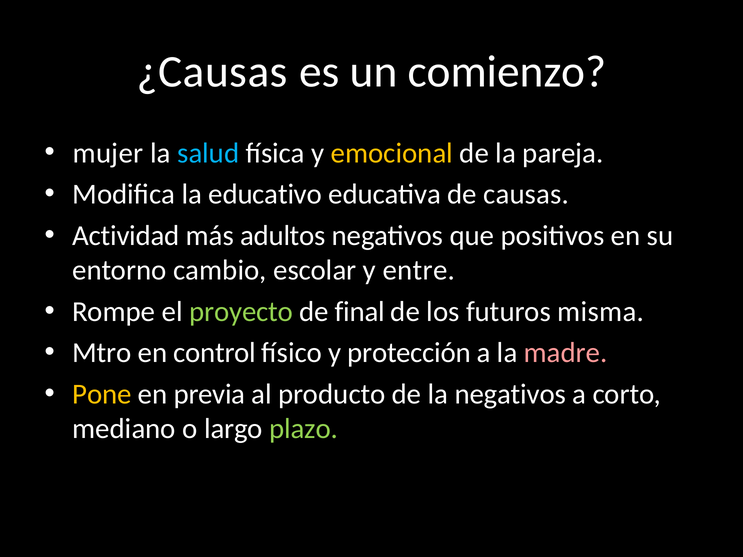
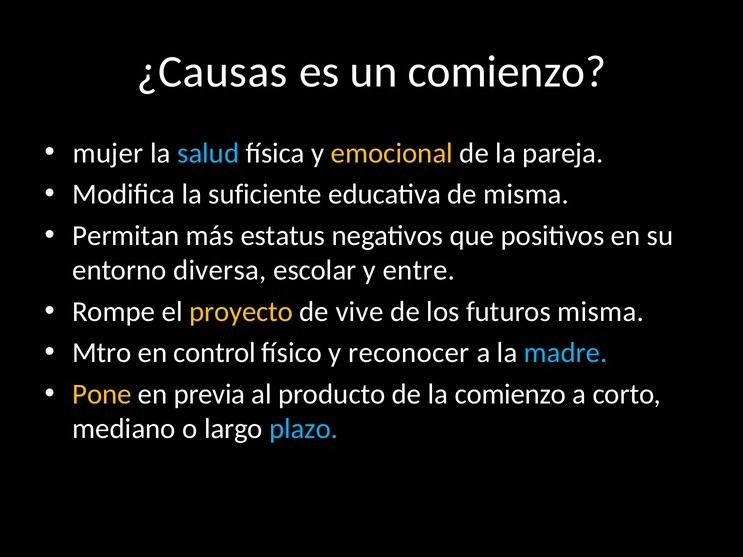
educativo: educativo -> suficiente (265, 194)
de causas: causas -> misma (526, 194)
Actividad: Actividad -> Permitan (126, 236)
adultos: adultos -> estatus (283, 236)
cambio: cambio -> diversa (220, 270)
proyecto colour: light green -> yellow (241, 312)
final: final -> vive (359, 312)
protección: protección -> reconocer (409, 353)
madre colour: pink -> light blue (566, 353)
la negativos: negativos -> comienzo (510, 394)
plazo colour: light green -> light blue (304, 429)
